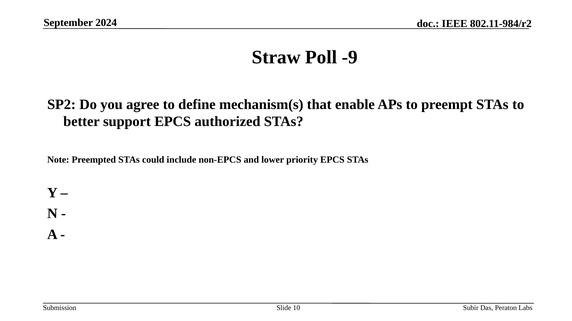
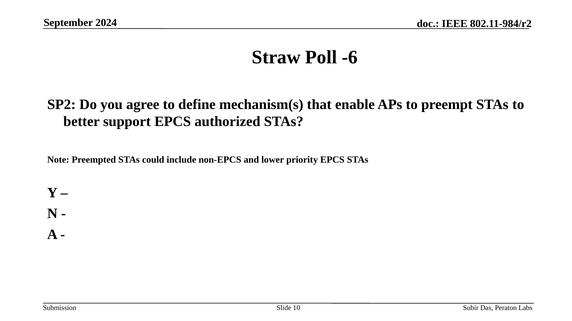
-9: -9 -> -6 (350, 57)
